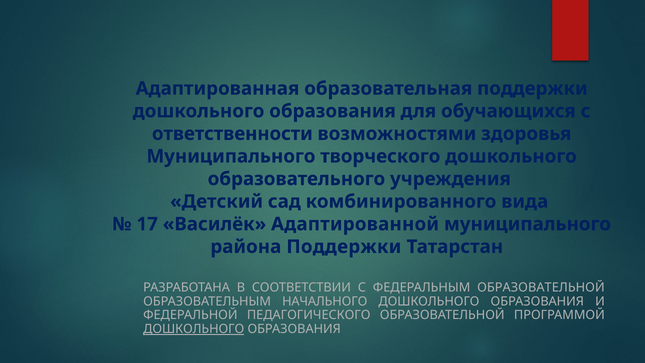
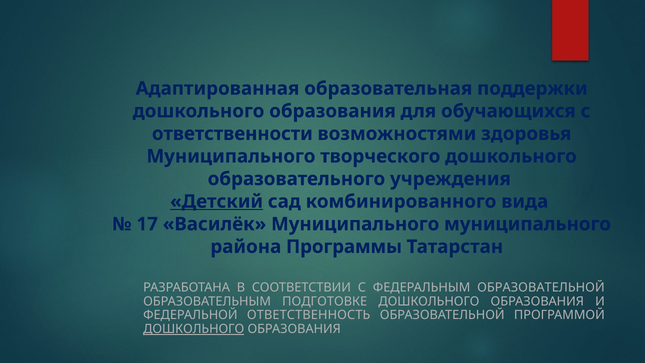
Детский underline: none -> present (217, 201)
Василёк Адаптированной: Адаптированной -> Муниципального (355, 224)
района Поддержки: Поддержки -> Программы (344, 247)
НАЧАЛЬНОГО: НАЧАЛЬНОГО -> ПОДГОТОВКЕ (325, 301)
ПЕДАГОГИЧЕСКОГО: ПЕДАГОГИЧЕСКОГО -> ОТВЕТСТВЕННОСТЬ (309, 315)
